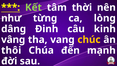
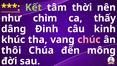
từng: từng -> chìm (45, 18)
lòng: lòng -> thấy (105, 18)
vâng: vâng -> khúc (13, 40)
chúc colour: yellow -> pink (89, 40)
mạnh: mạnh -> mông (101, 50)
